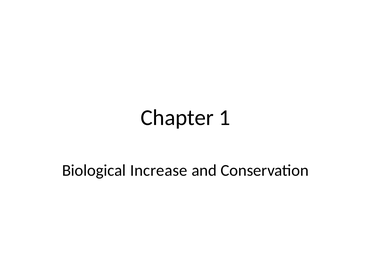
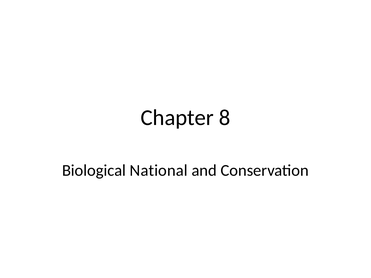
1: 1 -> 8 (225, 118)
Increase: Increase -> National (159, 171)
